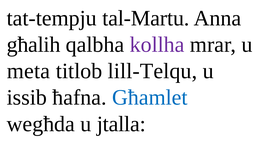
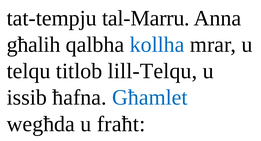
tal-Martu: tal-Martu -> tal-Marru (146, 18)
kollha colour: purple -> blue (157, 45)
meta: meta -> telqu (29, 71)
jtalla: jtalla -> fraħt (121, 124)
